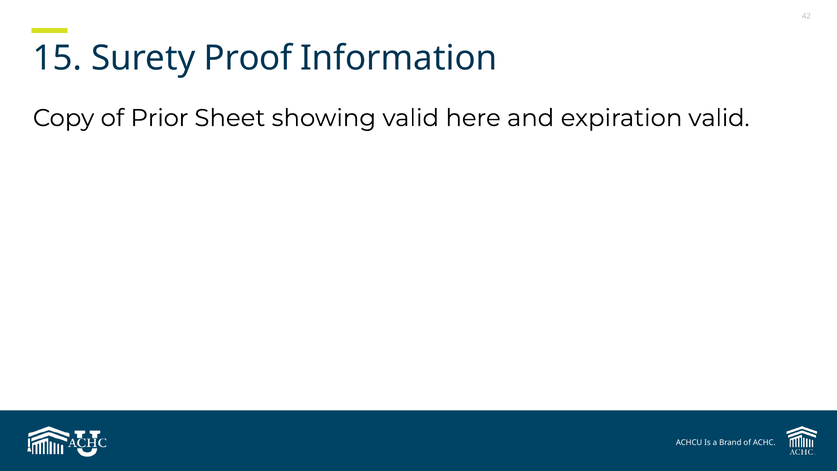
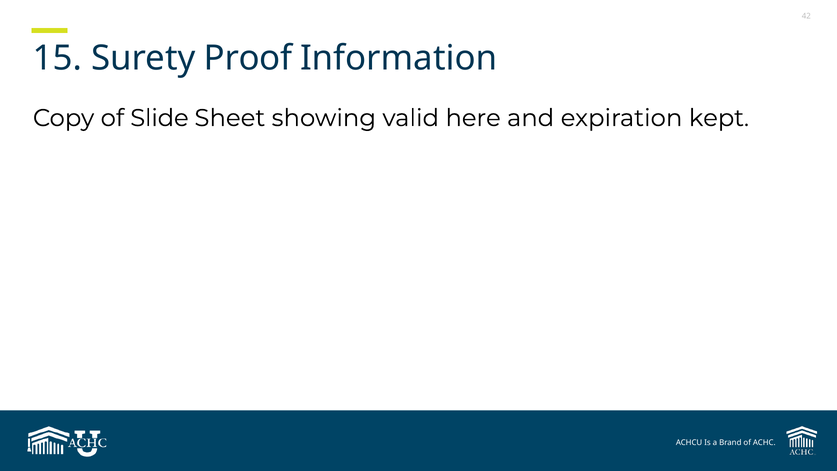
Prior: Prior -> Slide (159, 118)
expiration valid: valid -> kept (719, 118)
